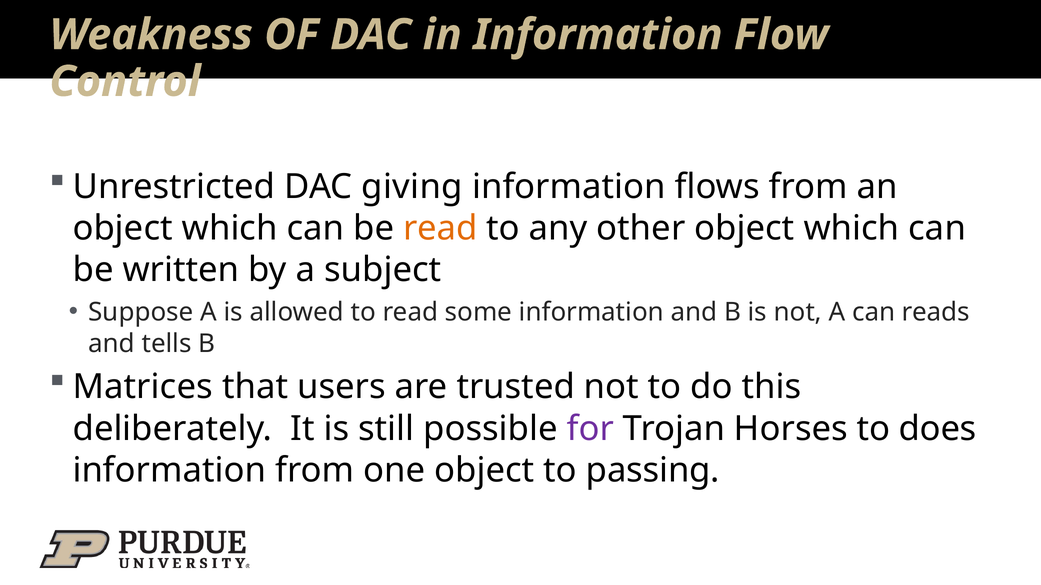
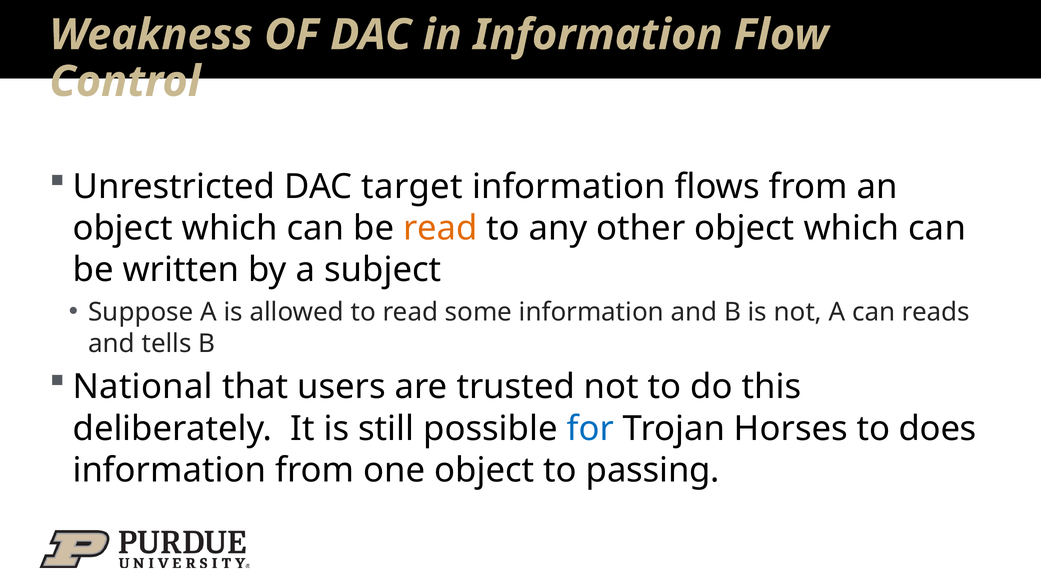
giving: giving -> target (412, 187)
Matrices: Matrices -> National (143, 387)
for colour: purple -> blue (590, 429)
